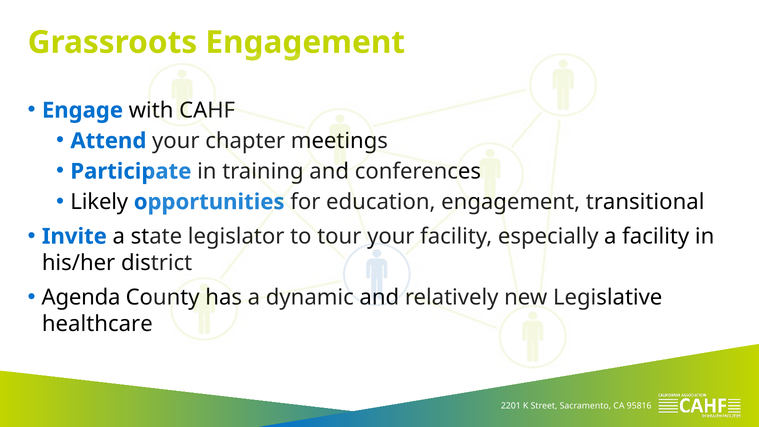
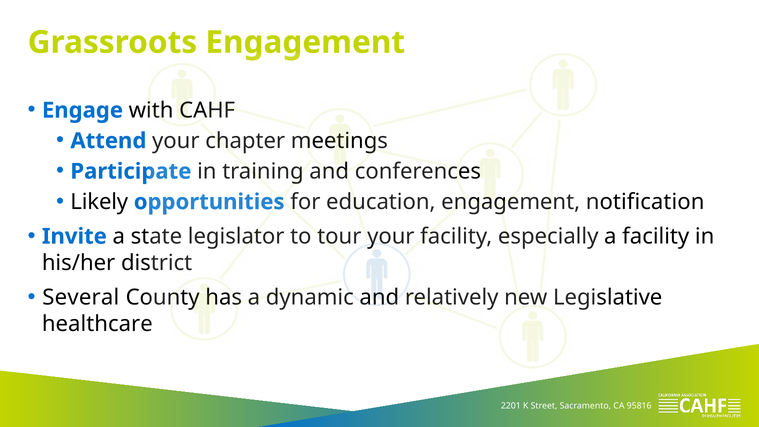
transitional: transitional -> notification (645, 202)
Agenda: Agenda -> Several (81, 297)
